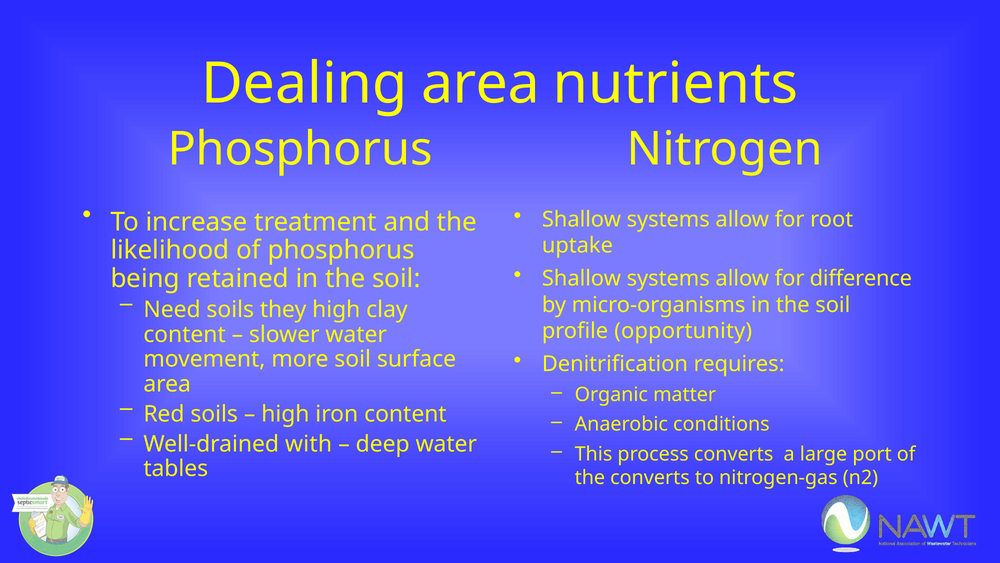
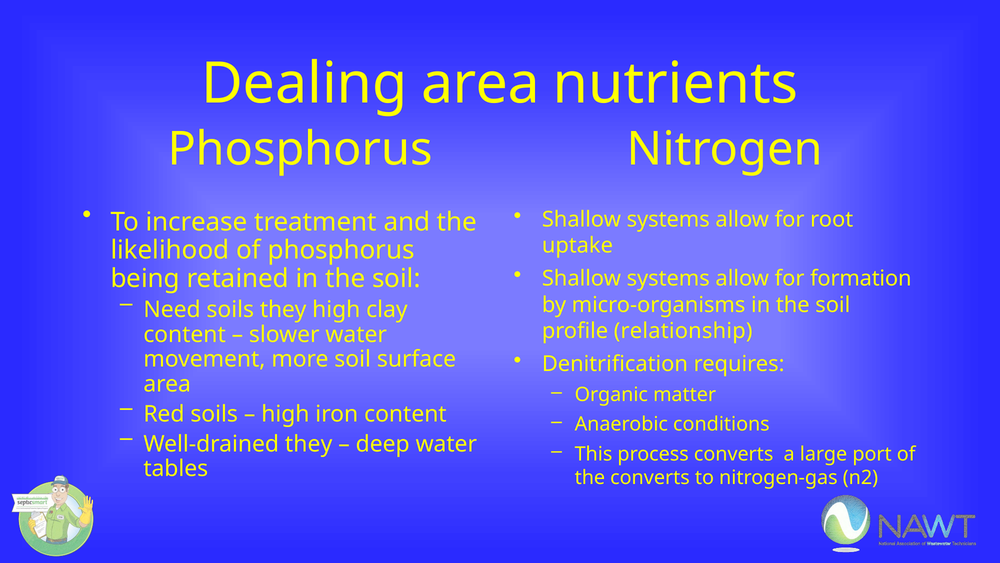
difference: difference -> formation (861, 278)
opportunity: opportunity -> relationship (683, 331)
Well-drained with: with -> they (309, 444)
